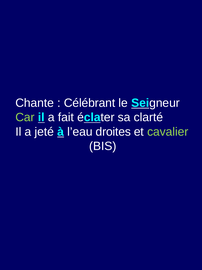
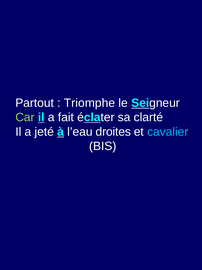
Chante: Chante -> Partout (35, 103)
Célébrant: Célébrant -> Triomphe (89, 103)
cavalier colour: light green -> light blue (168, 131)
